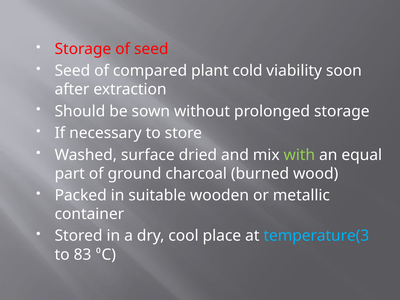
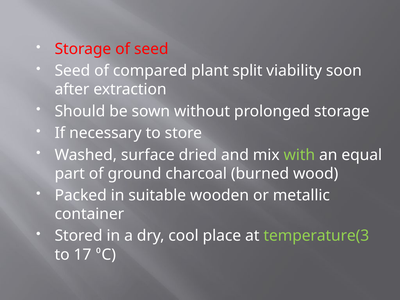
cold: cold -> split (247, 71)
temperature(3 colour: light blue -> light green (316, 236)
83: 83 -> 17 (82, 255)
